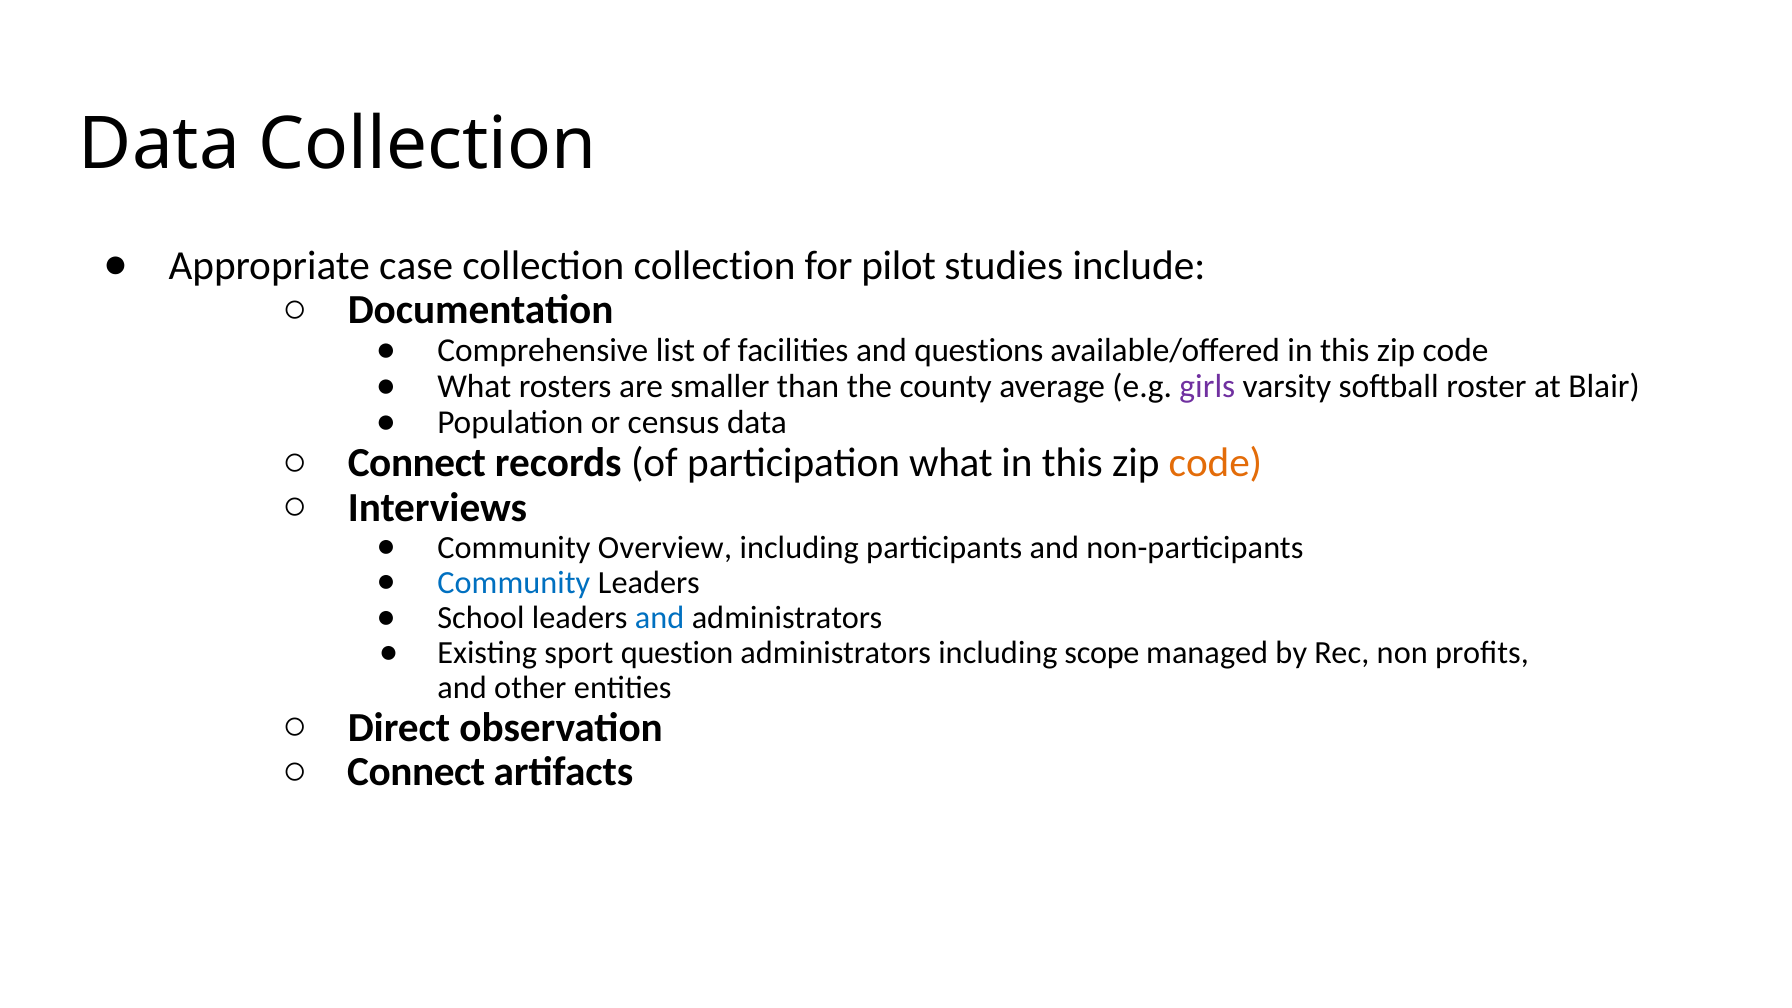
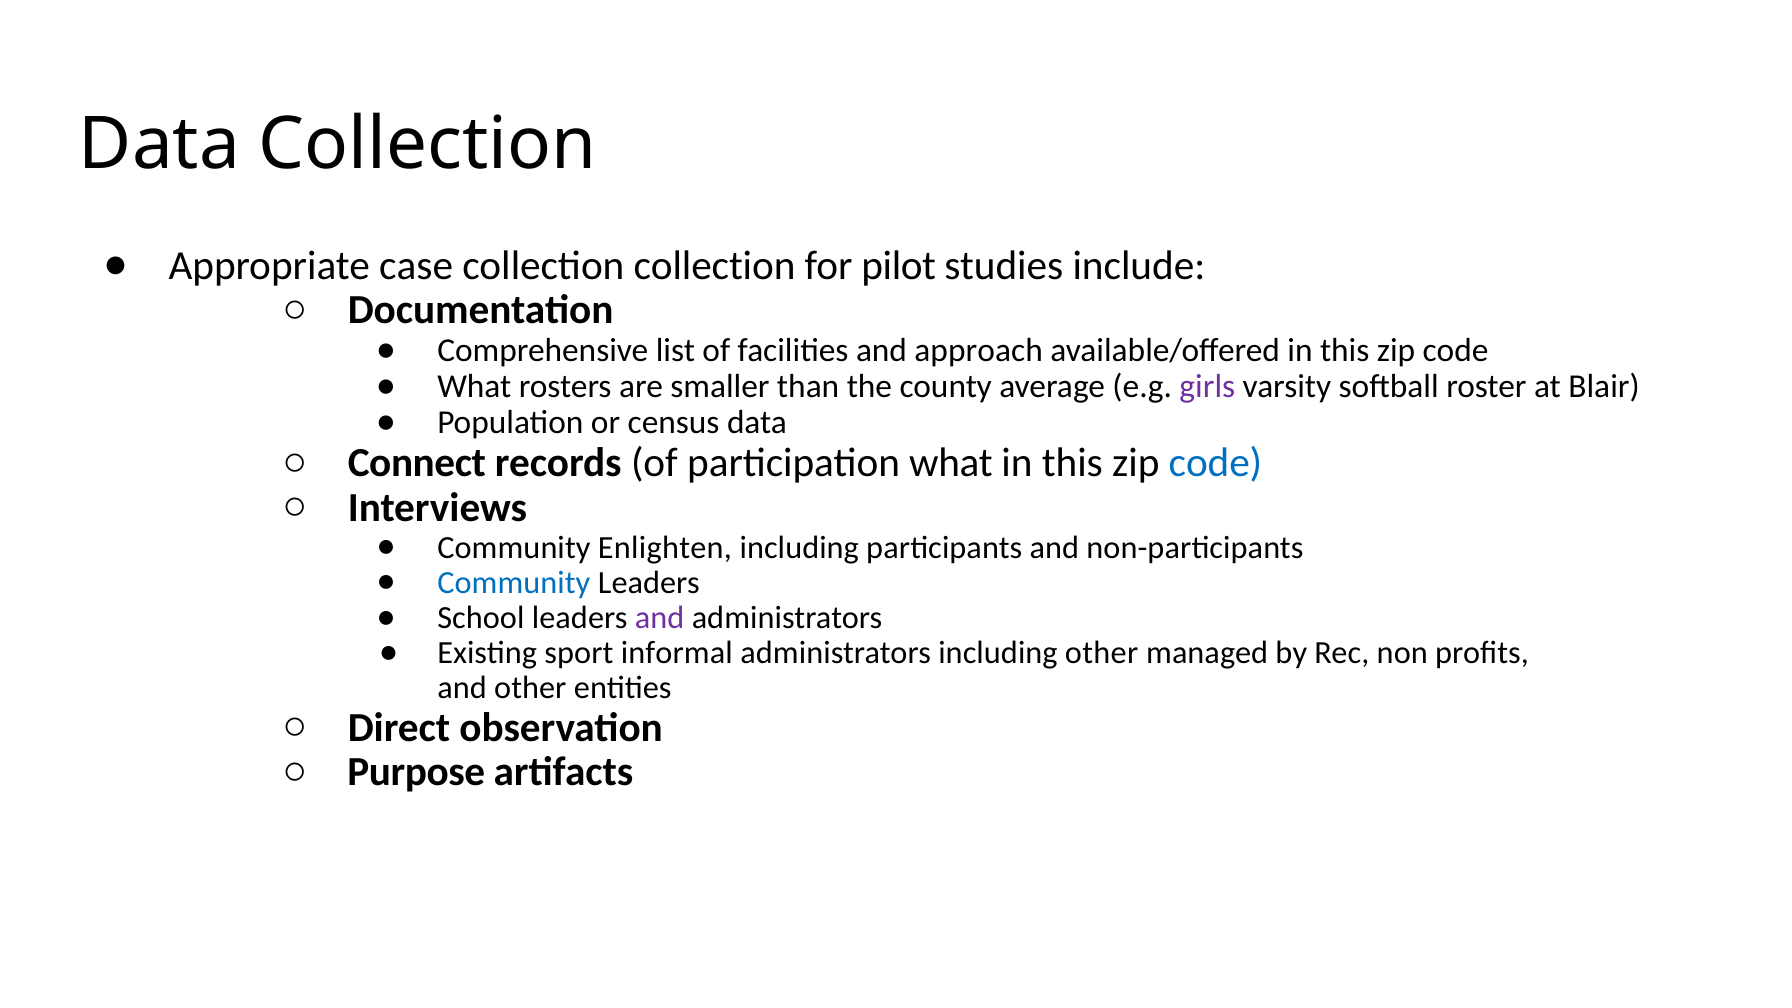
questions: questions -> approach (979, 351)
code colour: orange -> blue (1215, 463)
Overview: Overview -> Enlighten (665, 548)
and colour: blue -> purple (660, 618)
question: question -> informal (677, 653)
including scope: scope -> other (1102, 653)
Connect: Connect -> Purpose (416, 772)
